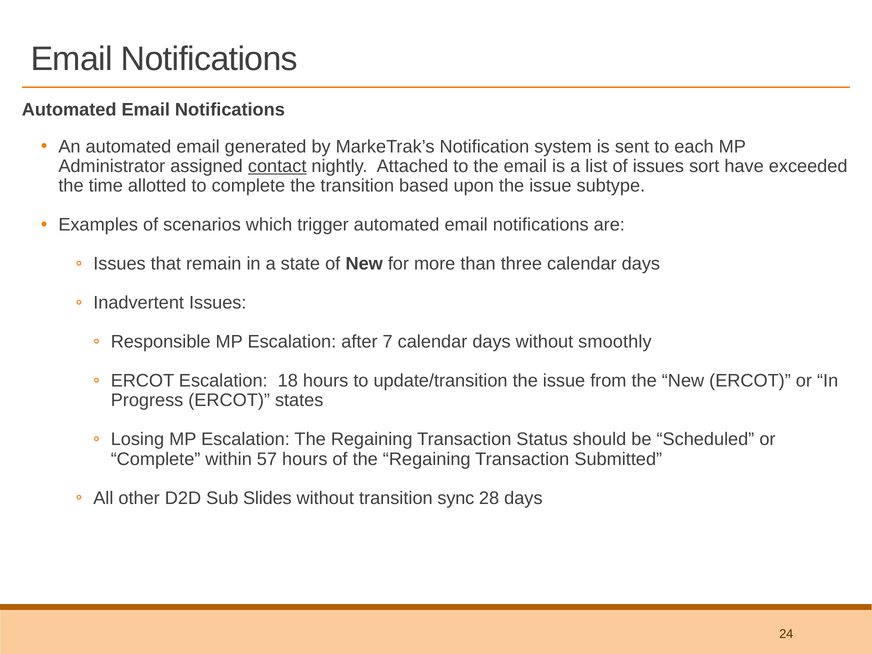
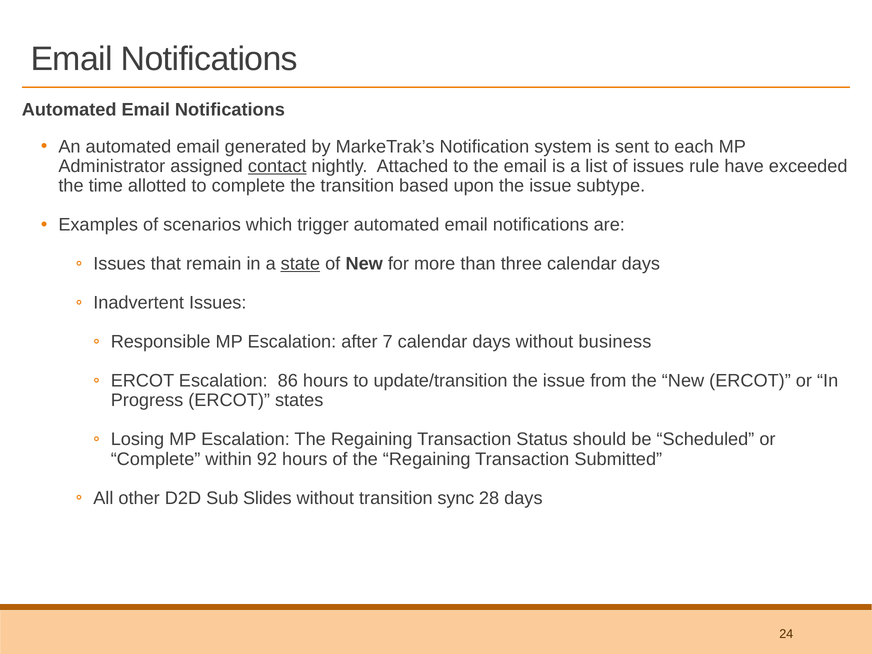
sort: sort -> rule (704, 166)
state underline: none -> present (300, 264)
smoothly: smoothly -> business (615, 342)
18: 18 -> 86 (288, 381)
57: 57 -> 92 (267, 459)
